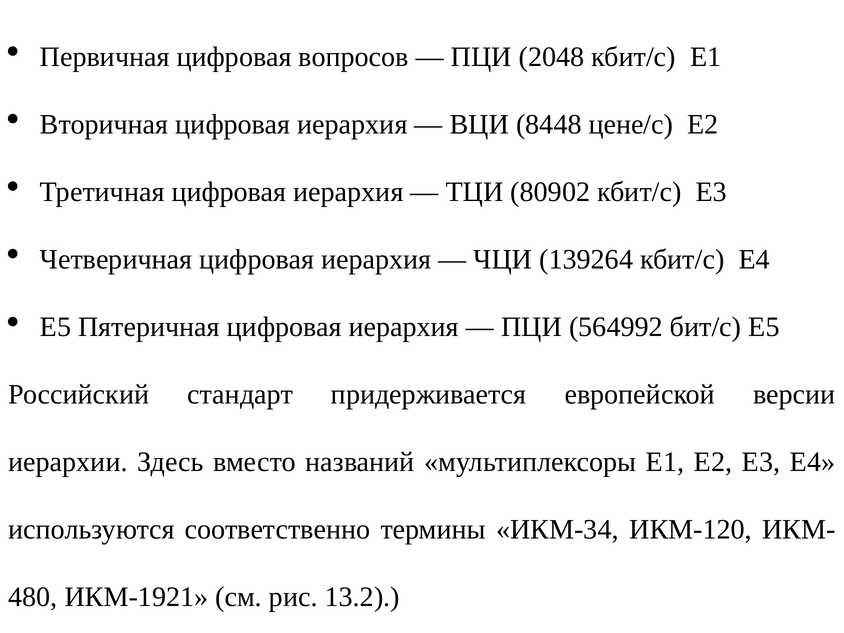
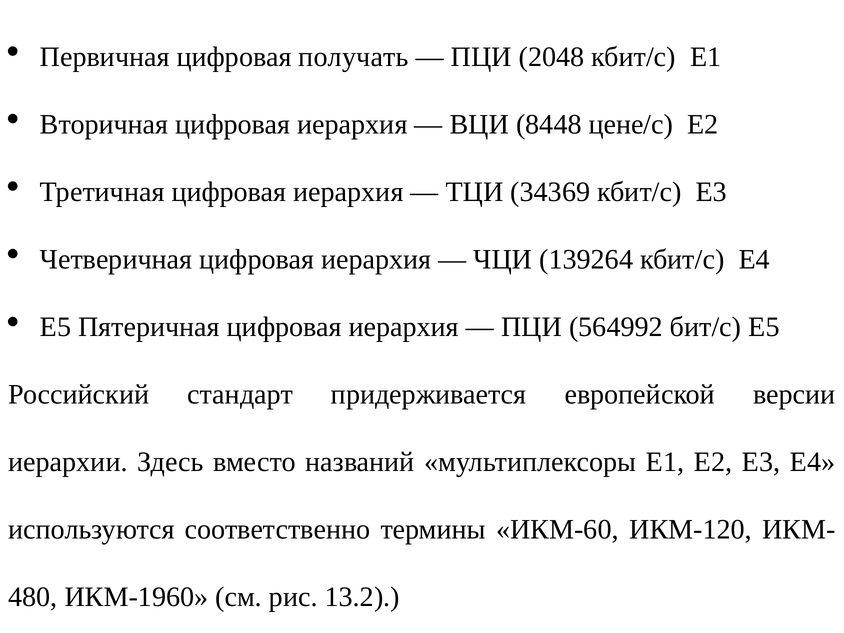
вопросов: вопросов -> получать (353, 57)
80902: 80902 -> 34369 (550, 192)
ИКМ-34: ИКМ-34 -> ИКМ-60 (557, 529)
ИКМ-1921: ИКМ-1921 -> ИКМ-1960 (136, 597)
